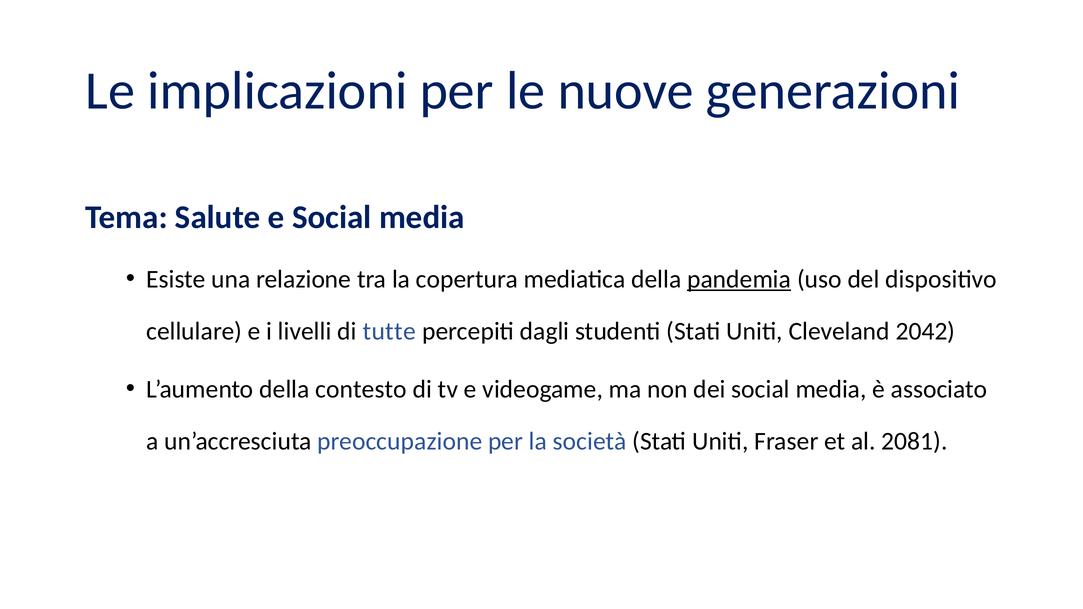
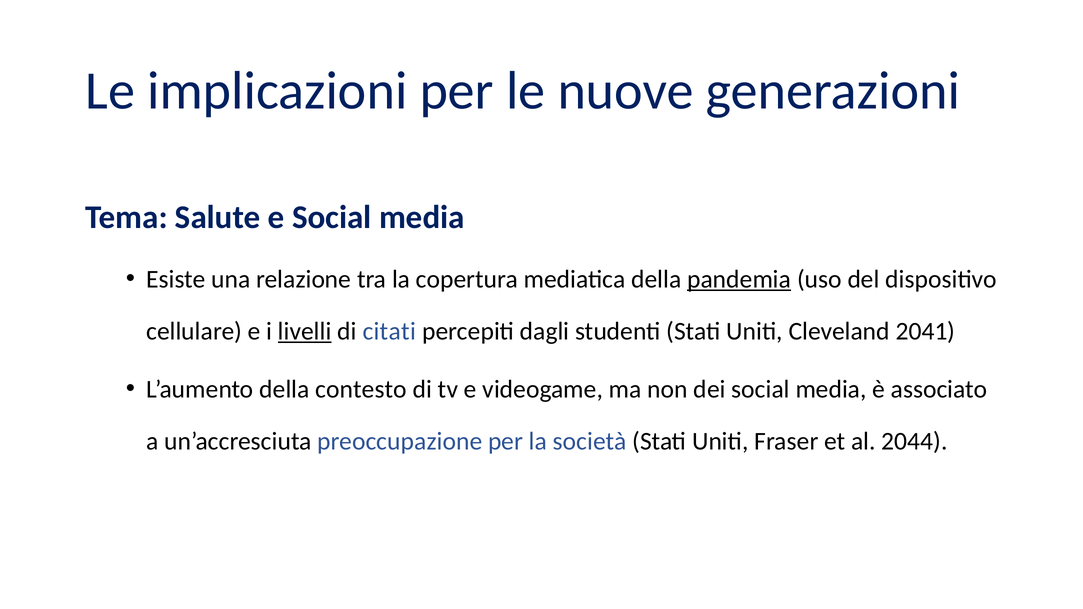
livelli underline: none -> present (305, 332)
tutte: tutte -> citati (389, 332)
2042: 2042 -> 2041 (925, 332)
2081: 2081 -> 2044 (915, 442)
